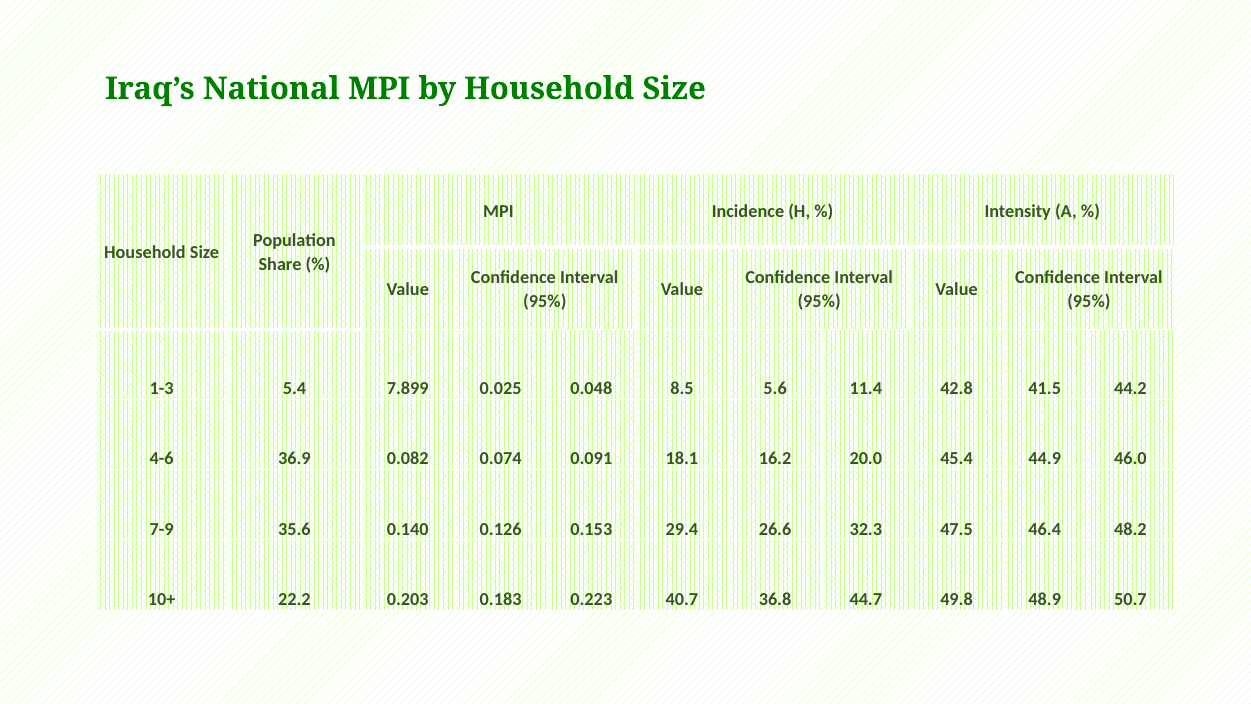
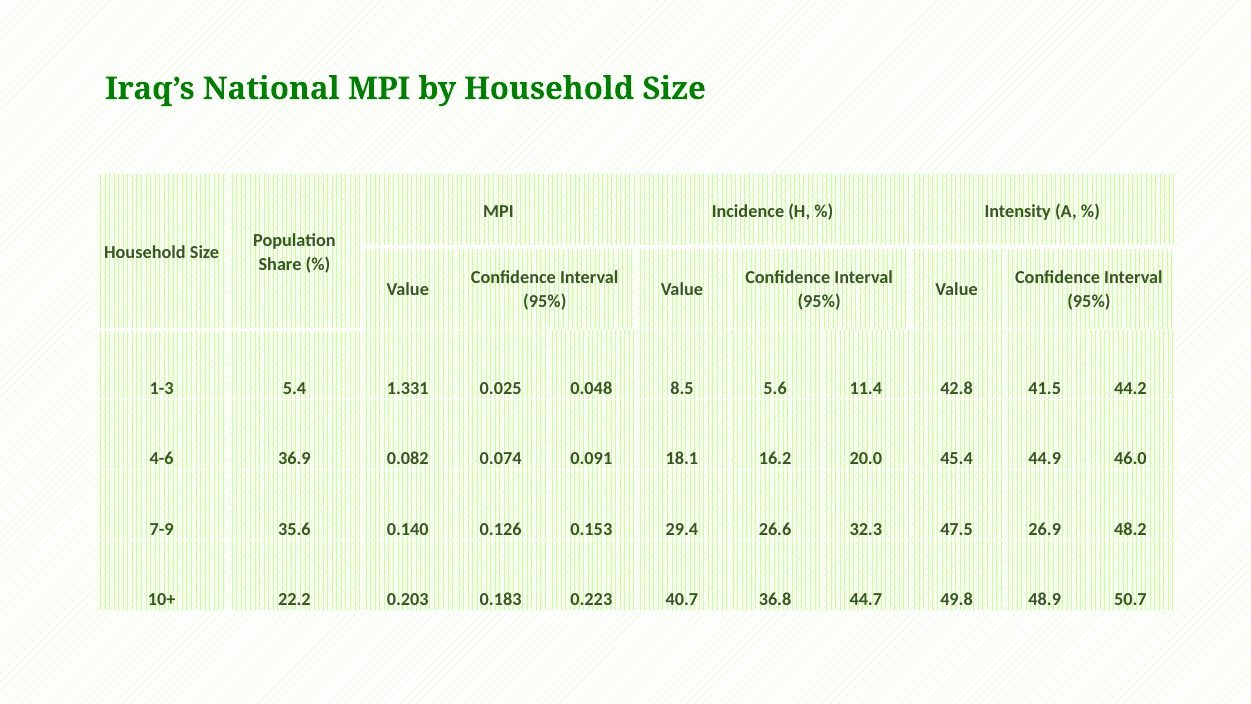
7.899: 7.899 -> 1.331 (408, 389)
46.4: 46.4 -> 26.9 (1045, 529)
